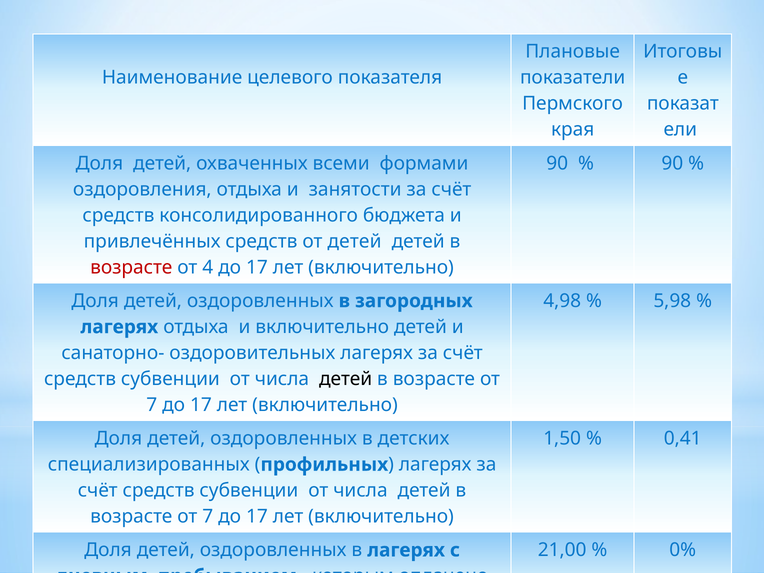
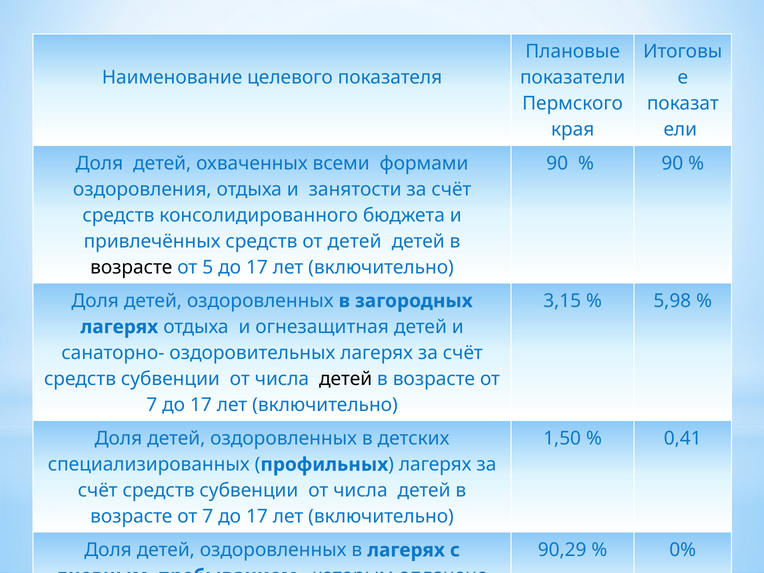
возрасте colour: red -> black (131, 267)
4: 4 -> 5 (208, 267)
4,98: 4,98 -> 3,15 (562, 301)
и включительно: включительно -> огнезащитная (322, 327)
21,00: 21,00 -> 90,29 (562, 550)
